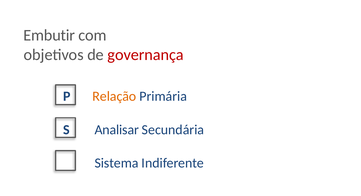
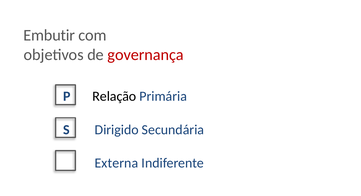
Relação colour: orange -> black (114, 96)
Analisar: Analisar -> Dirigido (117, 130)
Sistema: Sistema -> Externa (116, 163)
